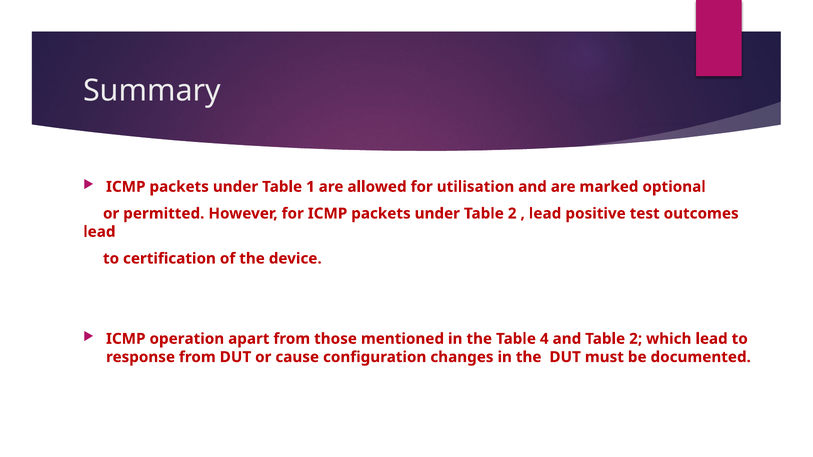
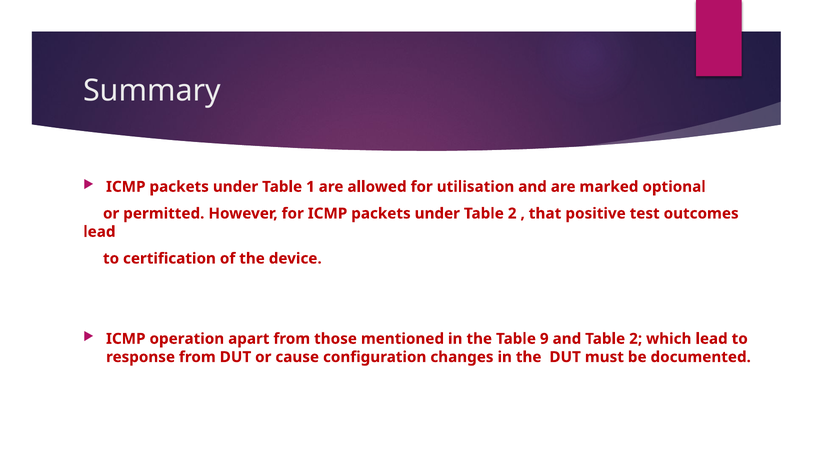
lead: lead -> that (545, 214)
4: 4 -> 9 (544, 339)
